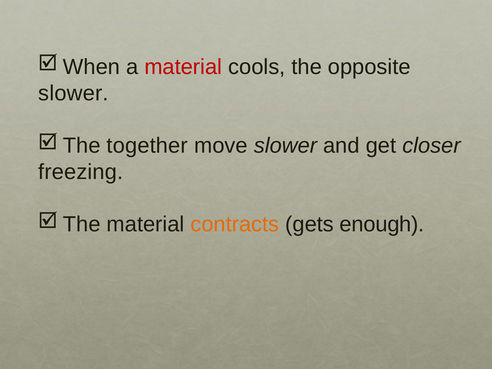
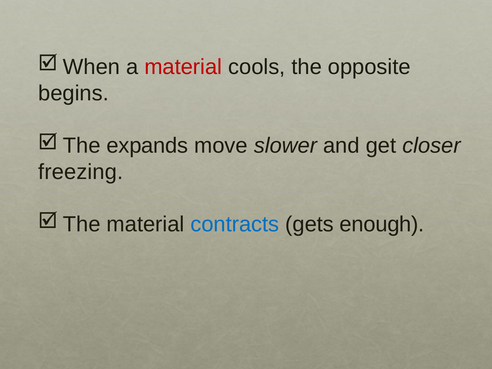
slower: slower -> begins (74, 93)
together: together -> expands (147, 146)
contracts colour: orange -> blue (235, 224)
